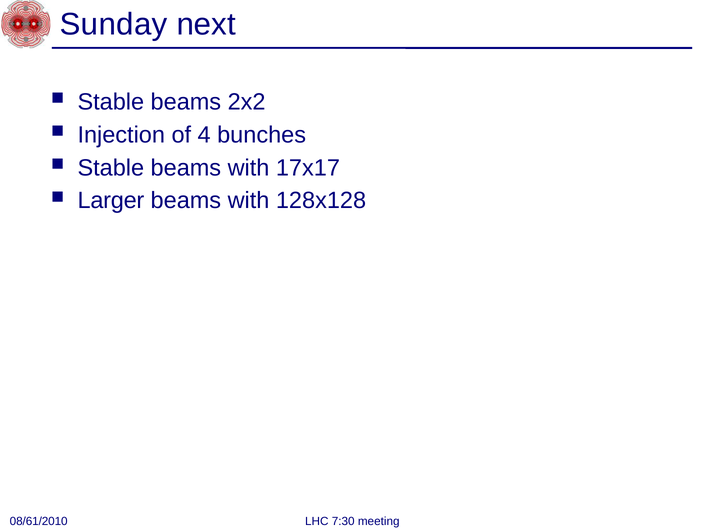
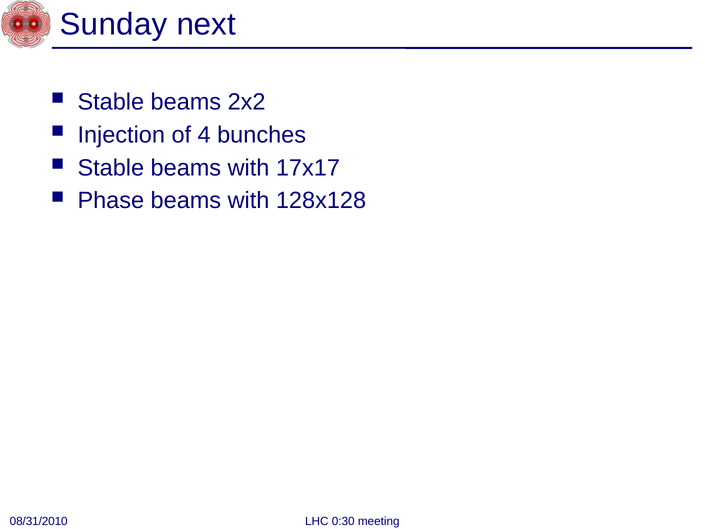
Larger: Larger -> Phase (111, 201)
08/61/2010: 08/61/2010 -> 08/31/2010 (39, 521)
7:30: 7:30 -> 0:30 (343, 521)
